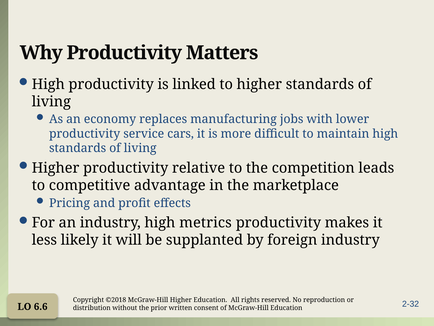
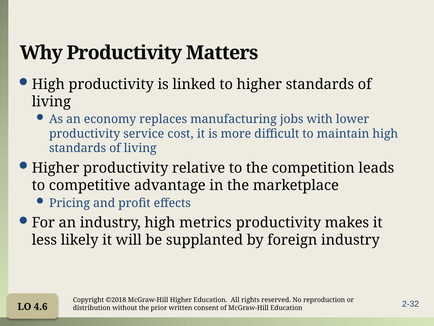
cars: cars -> cost (180, 134)
6.6: 6.6 -> 4.6 (41, 306)
